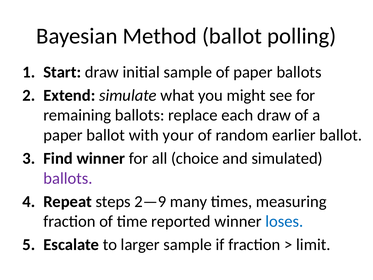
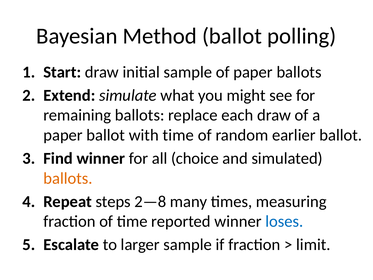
with your: your -> time (178, 135)
ballots colour: purple -> orange (68, 178)
2—9: 2—9 -> 2—8 (150, 201)
